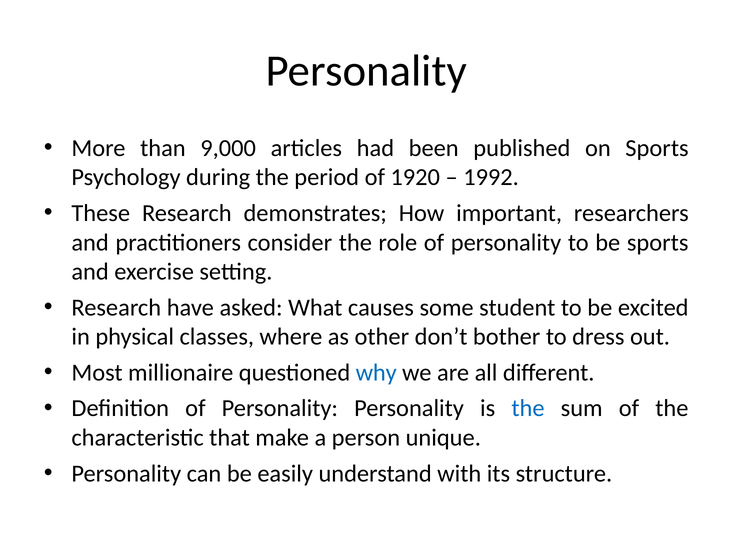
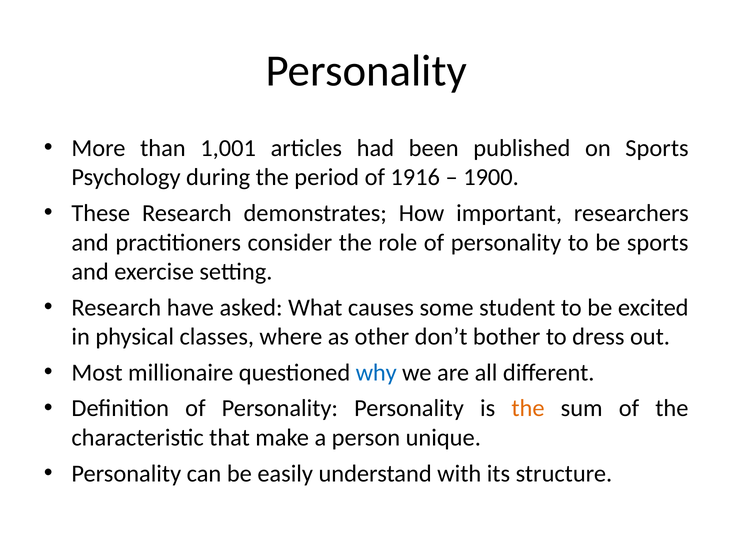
9,000: 9,000 -> 1,001 (228, 148)
1920: 1920 -> 1916 (415, 178)
1992: 1992 -> 1900 (491, 178)
the colour: blue -> orange (528, 409)
